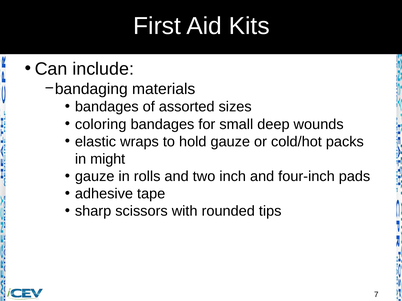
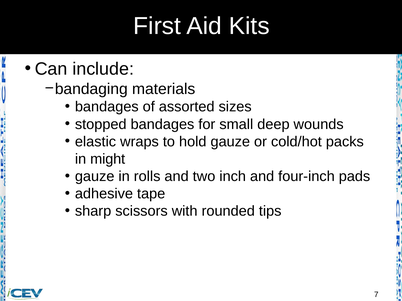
coloring: coloring -> stopped (101, 124)
